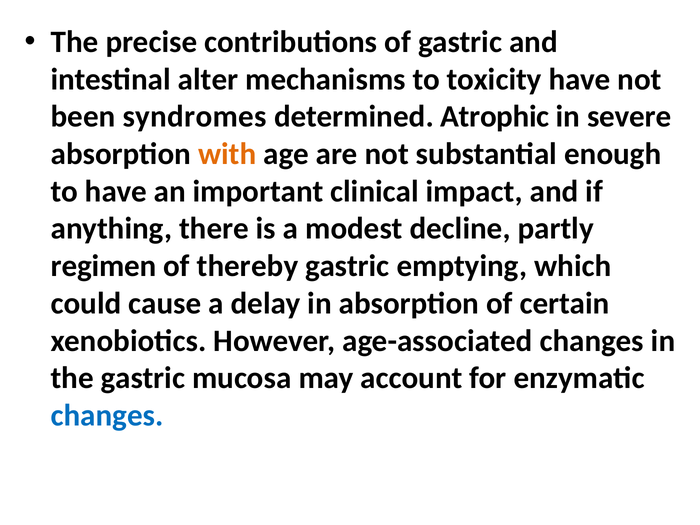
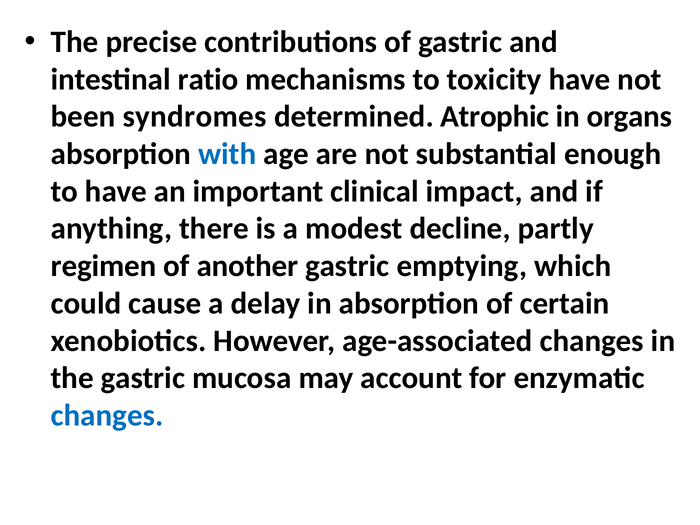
alter: alter -> ratio (208, 79)
severe: severe -> organs (629, 117)
with colour: orange -> blue (227, 154)
thereby: thereby -> another (248, 266)
